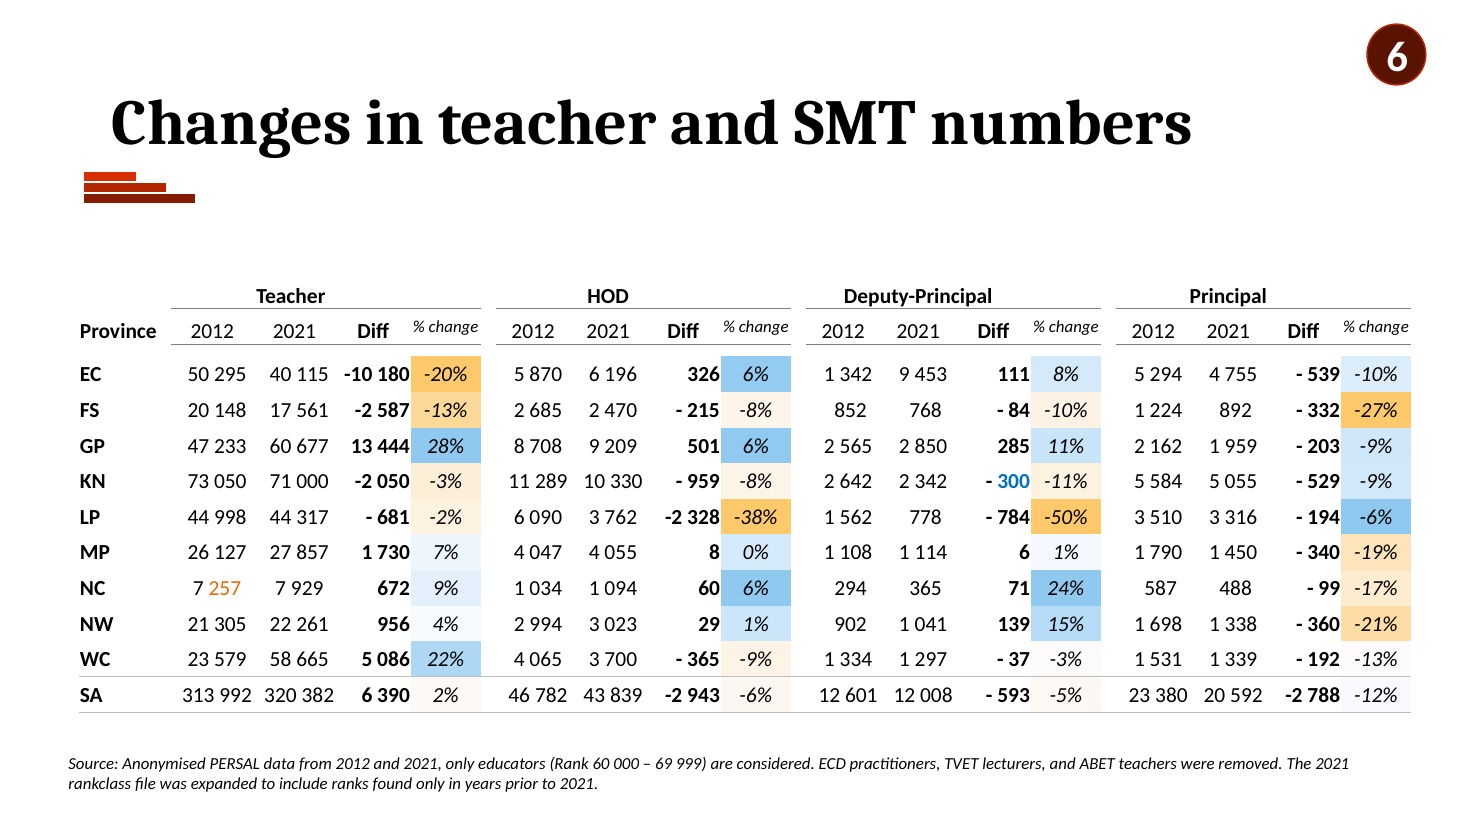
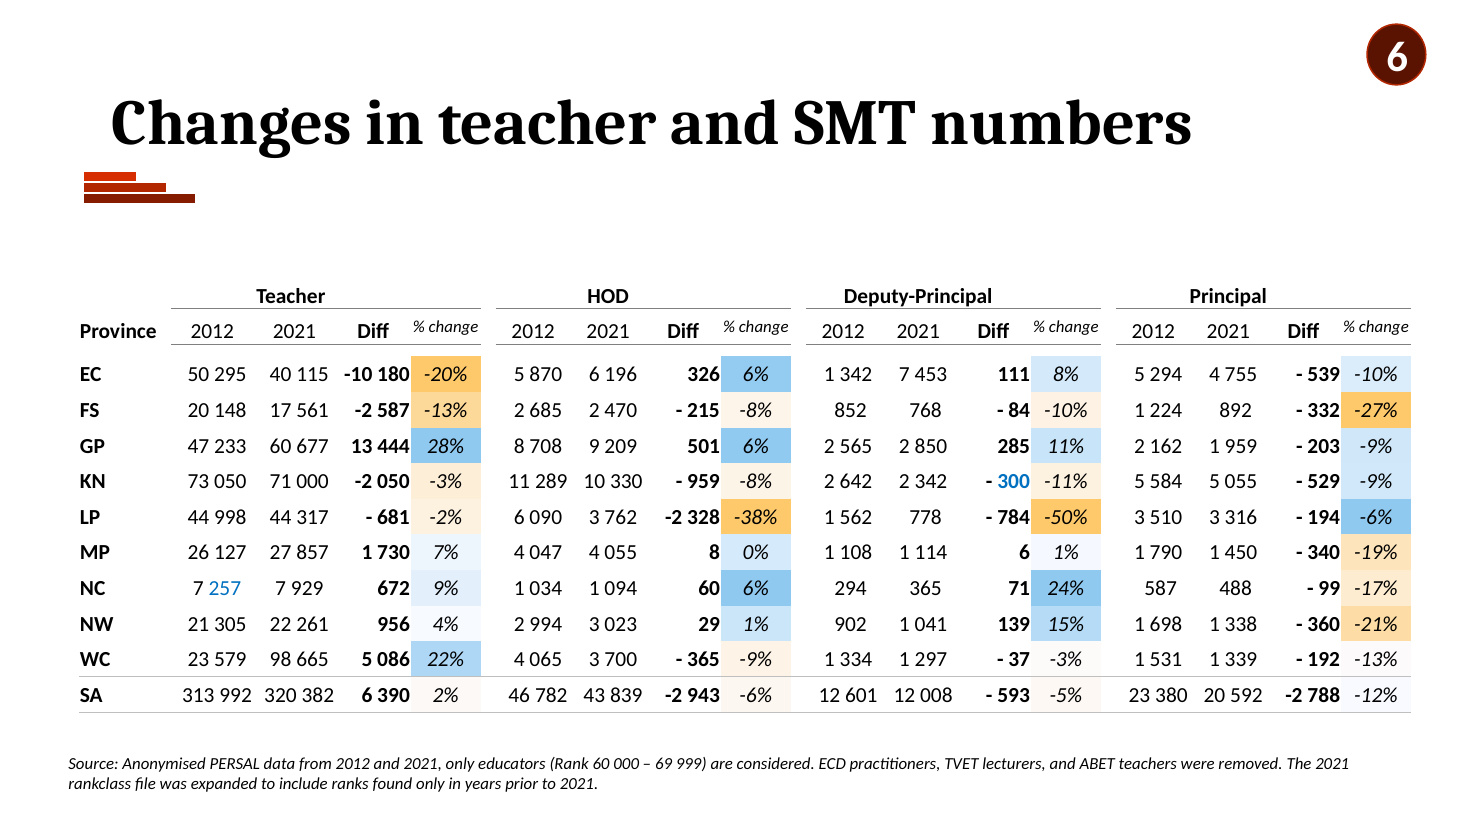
342 9: 9 -> 7 (904, 375)
257 colour: orange -> blue (225, 588)
58: 58 -> 98 (281, 659)
